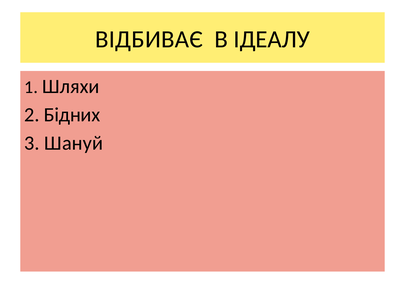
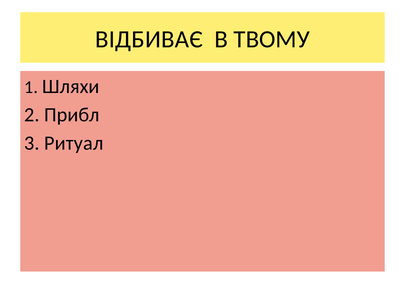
ІДЕАЛУ: ІДЕАЛУ -> ТВОМУ (272, 39)
Бідних: Бідних -> Прибл (72, 115)
Шануй: Шануй -> Ритуал (74, 143)
